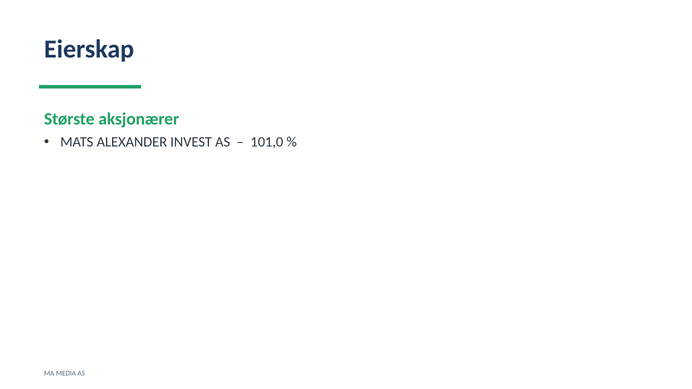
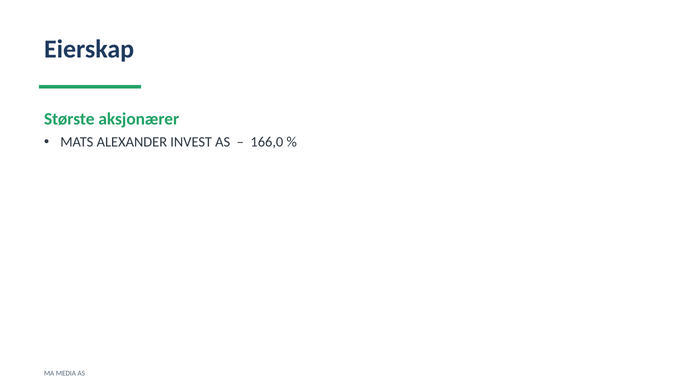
101,0: 101,0 -> 166,0 (267, 142)
